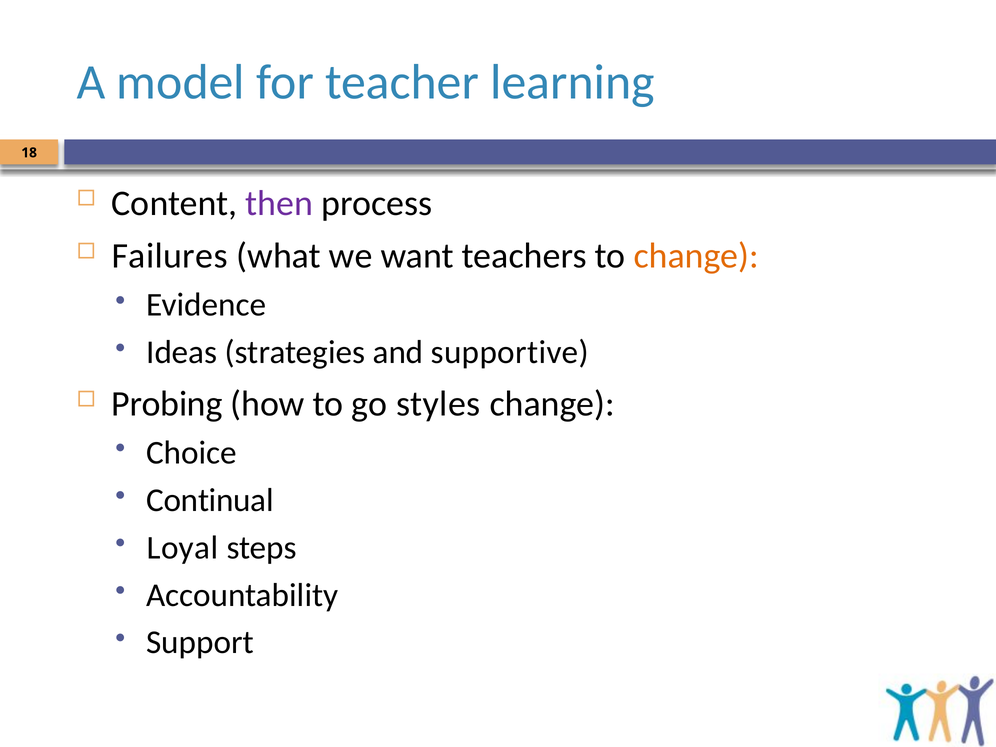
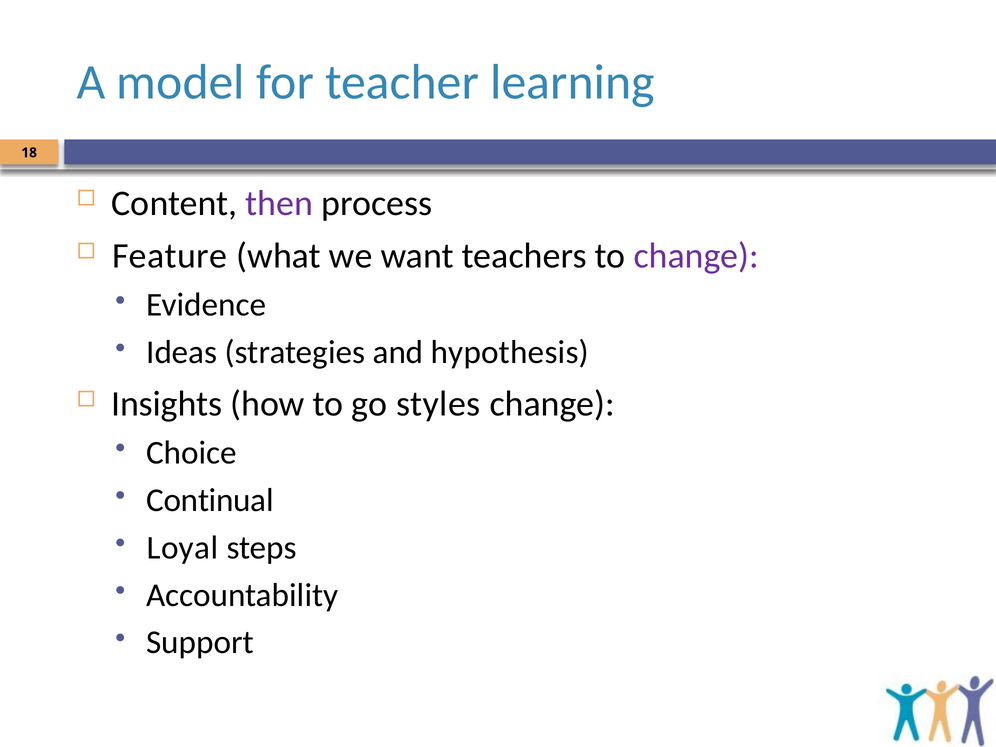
Failures: Failures -> Feature (170, 256)
change colour: orange -> purple (696, 256)
supportive: supportive -> hypothesis (510, 352)
Probing: Probing -> Insights (167, 404)
